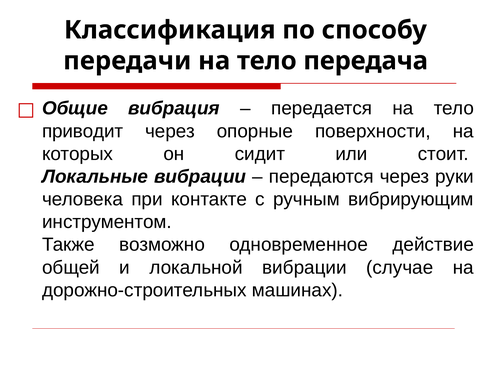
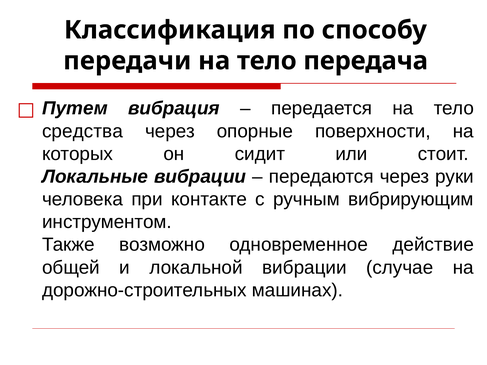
Общие: Общие -> Путем (75, 108)
приводит: приводит -> средства (83, 131)
